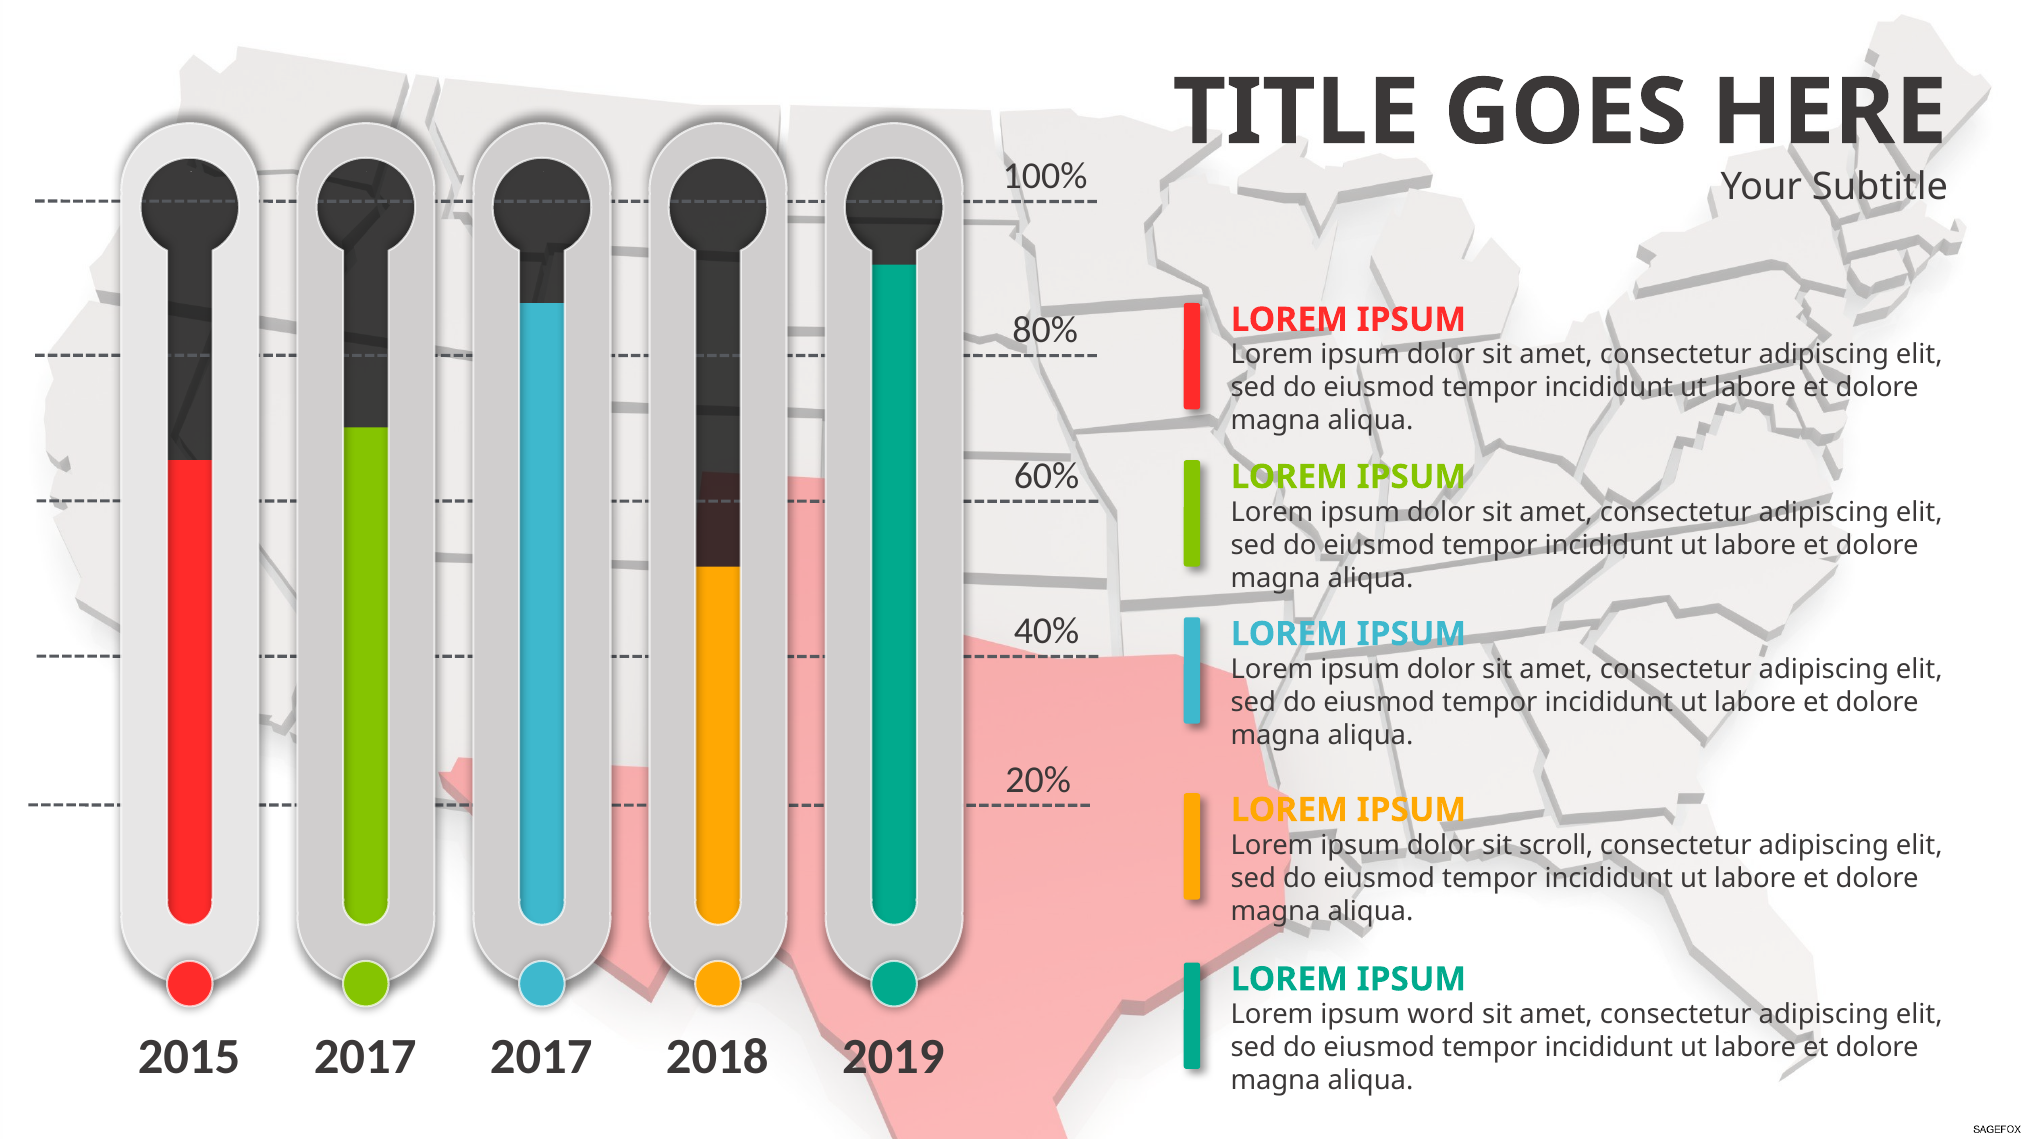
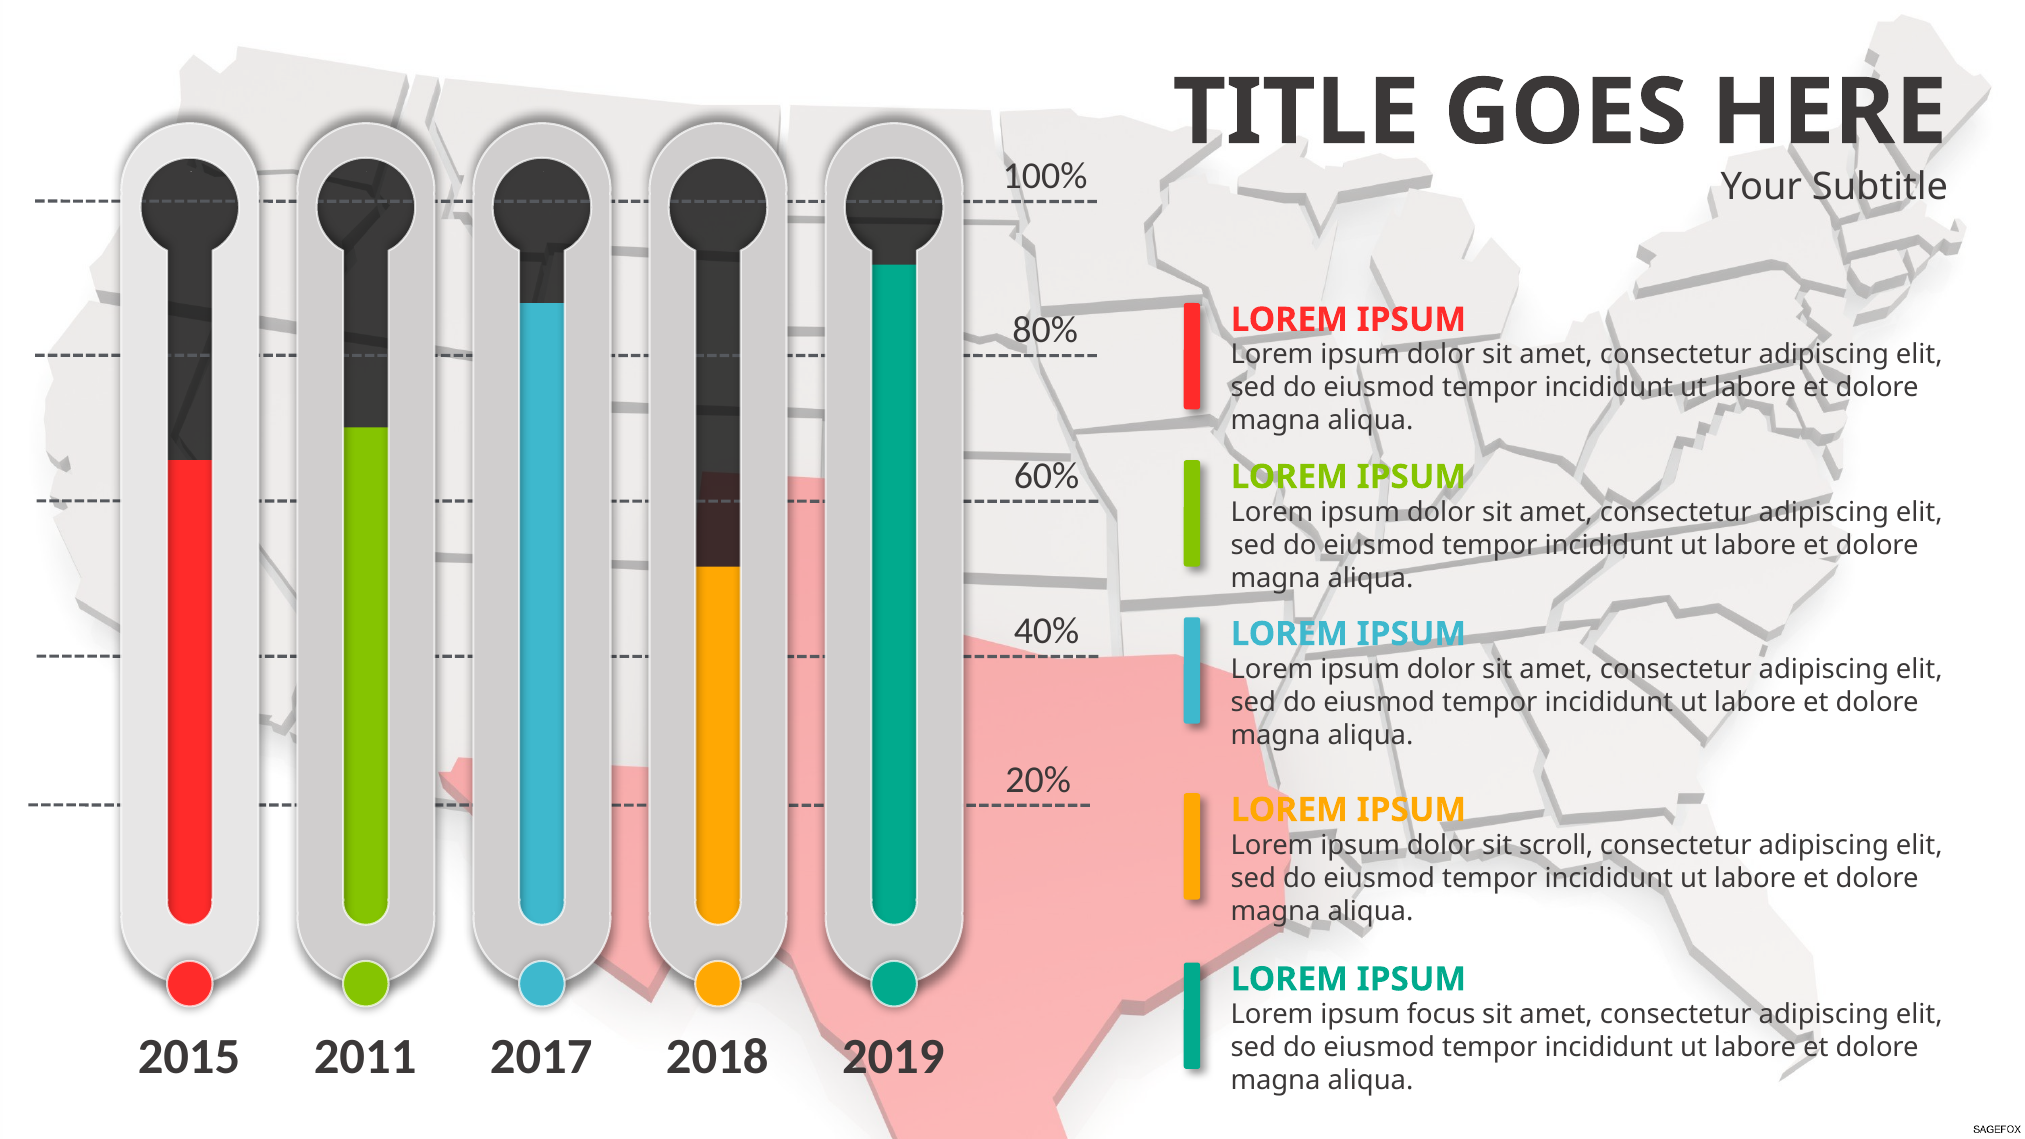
word: word -> focus (1441, 1015)
2015 2017: 2017 -> 2011 (365, 1056)
